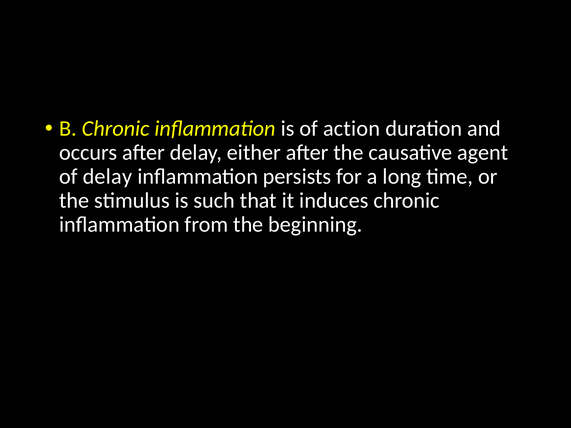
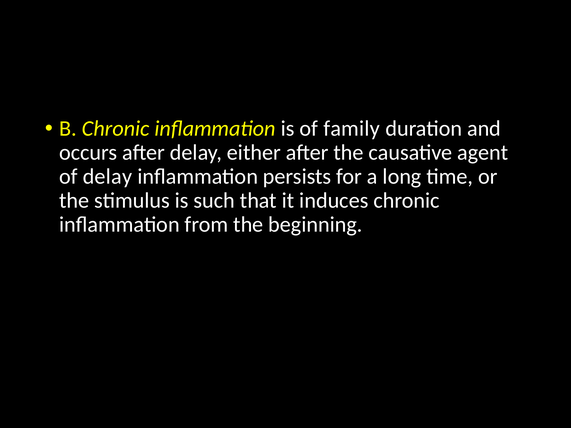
action: action -> family (352, 129)
